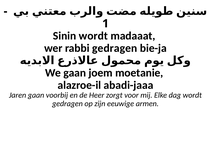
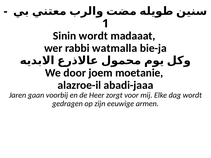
rabbi gedragen: gedragen -> watmalla (115, 48)
We gaan: gaan -> door (75, 73)
